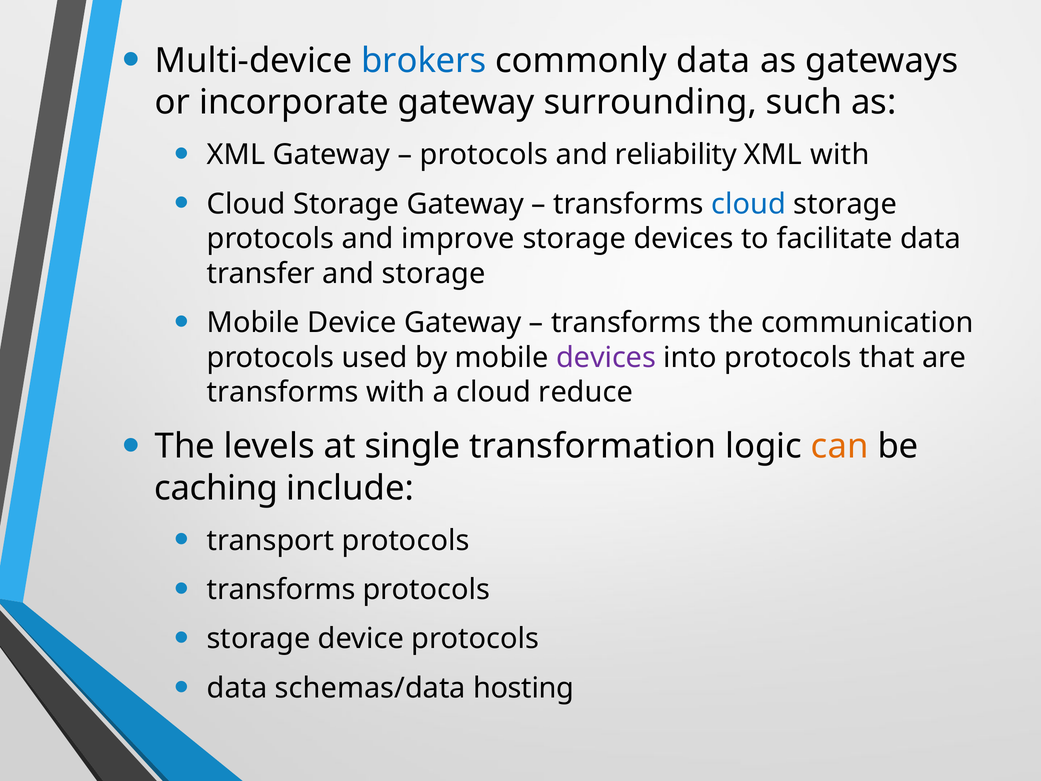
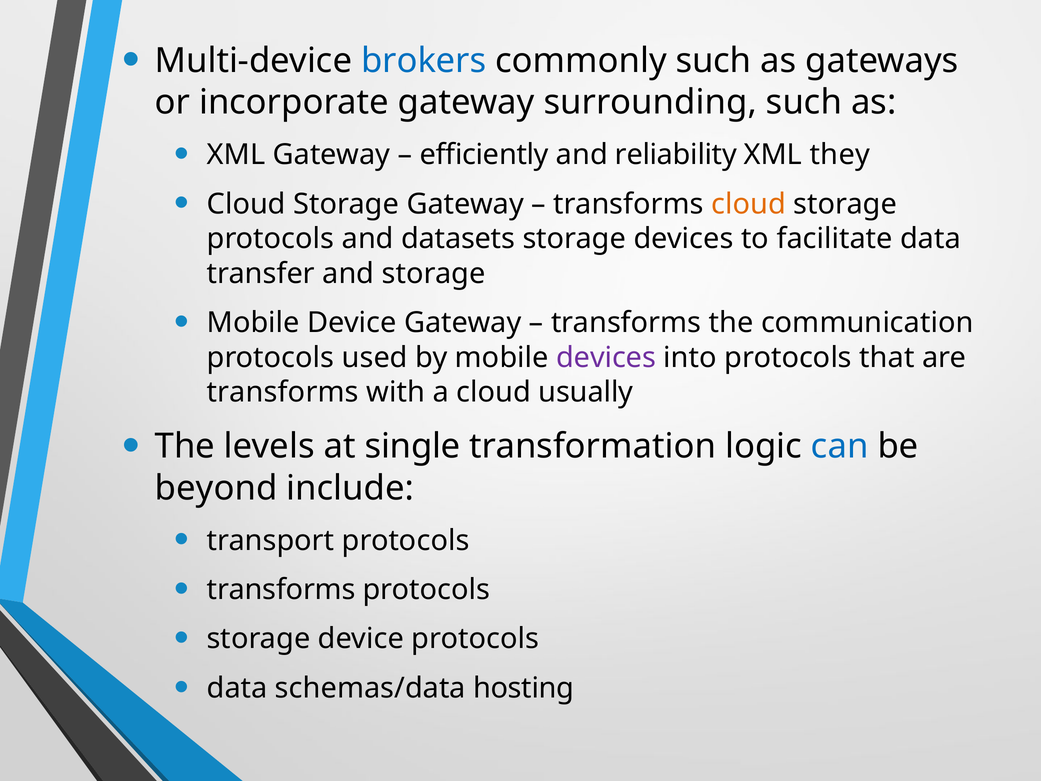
commonly data: data -> such (714, 61)
protocols: protocols -> efficiently (484, 155)
XML with: with -> they (840, 155)
cloud colour: blue -> orange (749, 204)
improve: improve -> datasets (458, 239)
reduce: reduce -> usually (586, 392)
can colour: orange -> blue (840, 446)
caching: caching -> beyond (216, 488)
